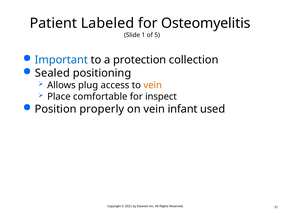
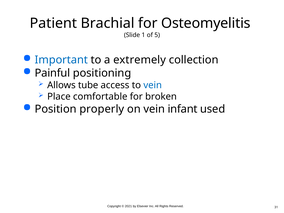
Labeled: Labeled -> Brachial (108, 23)
protection: protection -> extremely (140, 60)
Sealed: Sealed -> Painful (52, 73)
plug: plug -> tube (88, 85)
vein colour: orange -> blue (153, 85)
inspect: inspect -> broken (161, 97)
